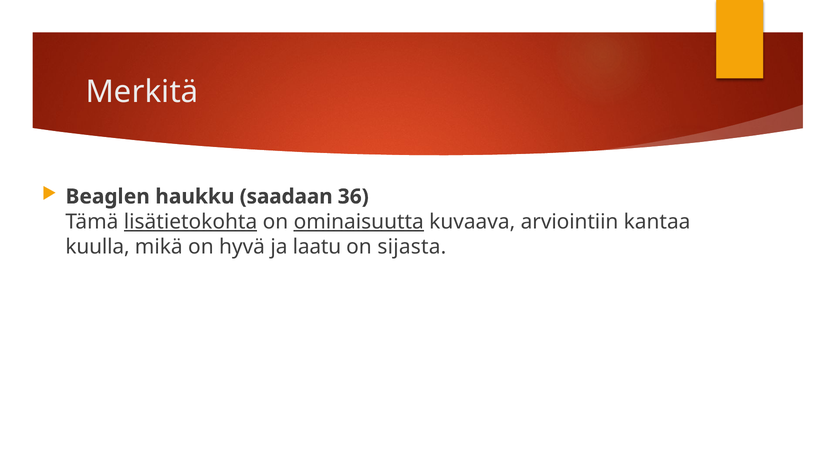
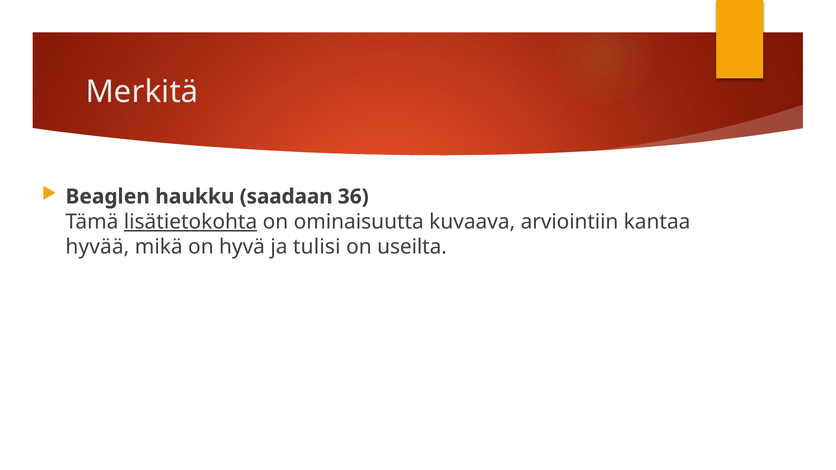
ominaisuutta underline: present -> none (359, 222)
kuulla: kuulla -> hyvää (97, 247)
laatu: laatu -> tulisi (317, 247)
sijasta: sijasta -> useilta (412, 247)
